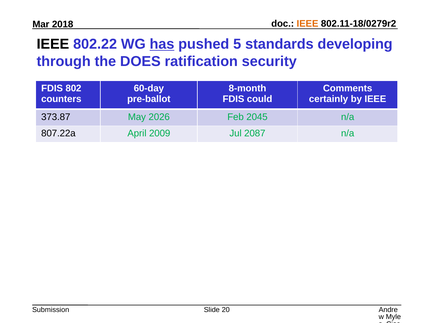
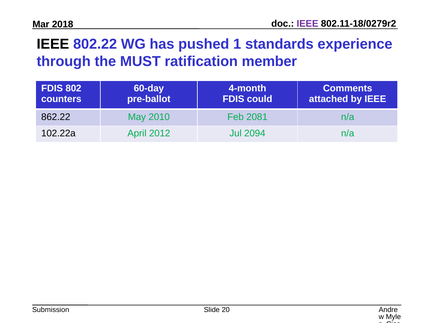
IEEE colour: orange -> purple (308, 24)
has underline: present -> none (162, 44)
5: 5 -> 1 (237, 44)
developing: developing -> experience (355, 44)
DOES: DOES -> MUST (140, 61)
security: security -> member (269, 61)
8-month: 8-month -> 4-month (247, 88)
certainly: certainly -> attached (329, 99)
373.87: 373.87 -> 862.22 (56, 117)
2026: 2026 -> 2010 (159, 117)
2045: 2045 -> 2081 (257, 117)
807.22a: 807.22a -> 102.22a (58, 133)
2009: 2009 -> 2012 (160, 133)
2087: 2087 -> 2094 (255, 133)
